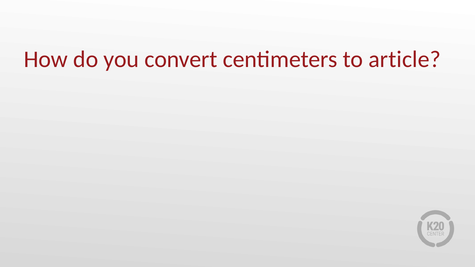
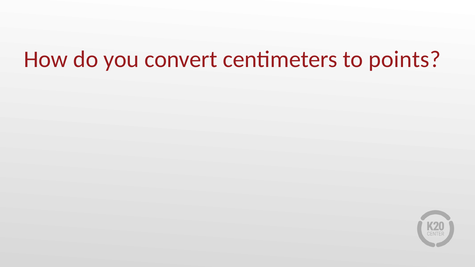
article: article -> points (405, 59)
